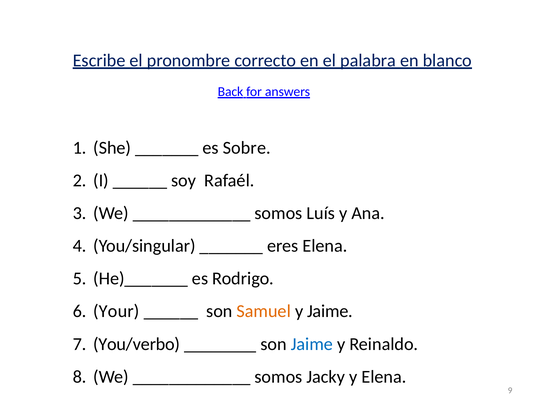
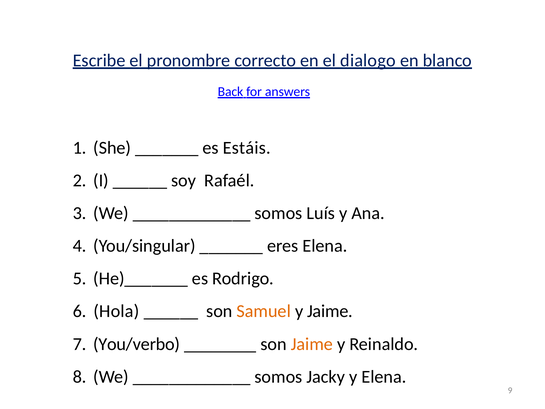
palabra: palabra -> dialogo (368, 60)
Sobre: Sobre -> Estáis (247, 148)
Your: Your -> Hola (116, 311)
Jaime colour: blue -> orange (312, 344)
